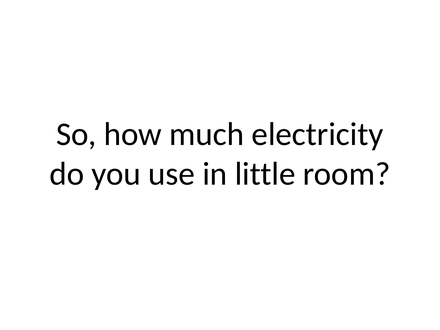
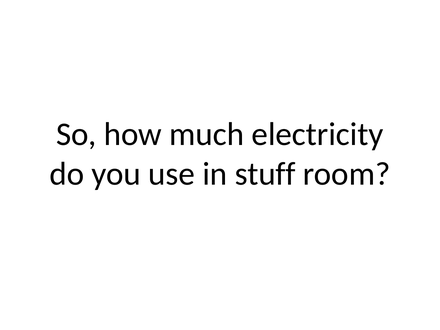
little: little -> stuff (265, 174)
